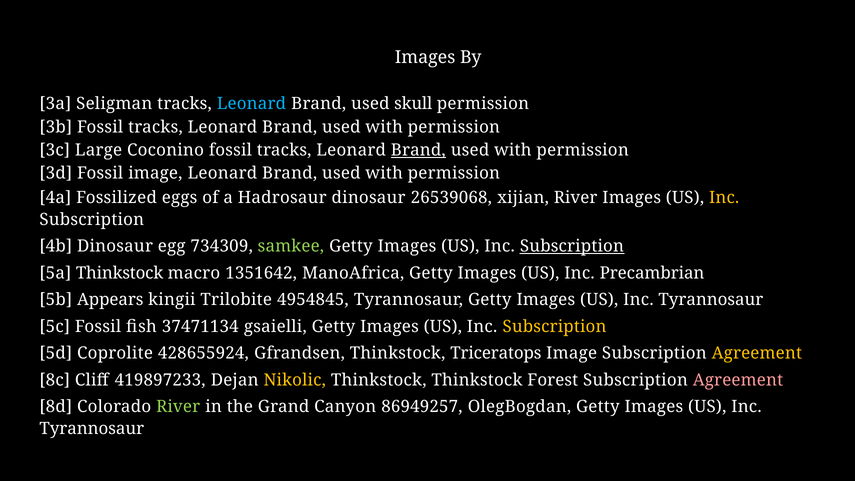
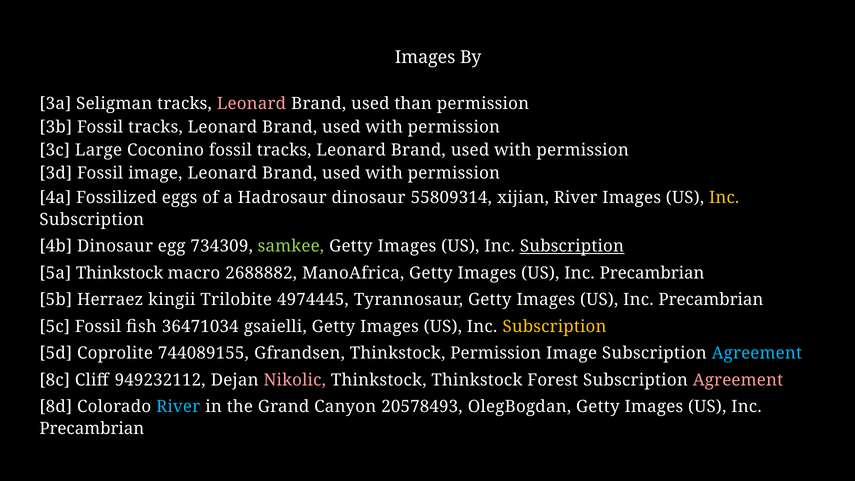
Leonard colour: light blue -> pink (251, 104)
skull: skull -> than (413, 104)
Brand underline: present -> none (418, 150)
26539068: 26539068 -> 55809314 (451, 198)
1351642: 1351642 -> 2688882 (261, 273)
Appears: Appears -> Herraez (110, 300)
4954845: 4954845 -> 4974445 (313, 300)
Tyrannosaur: Tyrannosaur -> Precambrian (711, 300)
37471134: 37471134 -> 36471034 (200, 327)
428655924: 428655924 -> 744089155 (203, 353)
Thinkstock Triceratops: Triceratops -> Permission (496, 353)
Agreement colour: yellow -> light blue (757, 353)
419897233: 419897233 -> 949232112 (160, 380)
Nikolic colour: yellow -> pink (295, 380)
River colour: light green -> light blue (178, 407)
86949257: 86949257 -> 20578493 (422, 407)
Tyrannosaur: Tyrannosaur -> Precambrian (92, 429)
